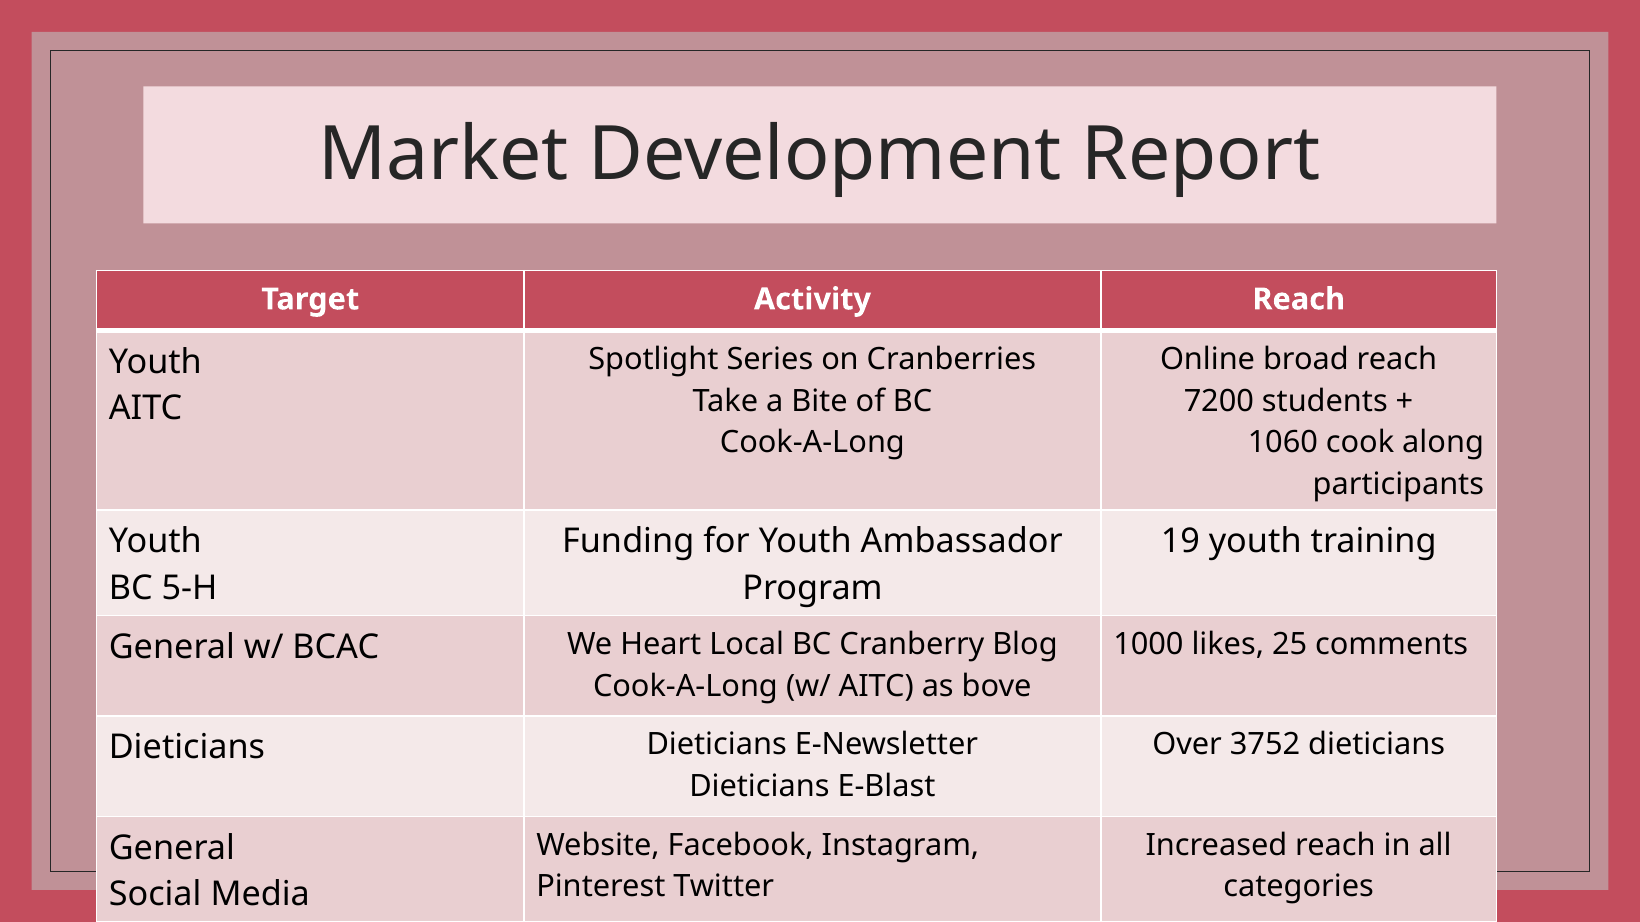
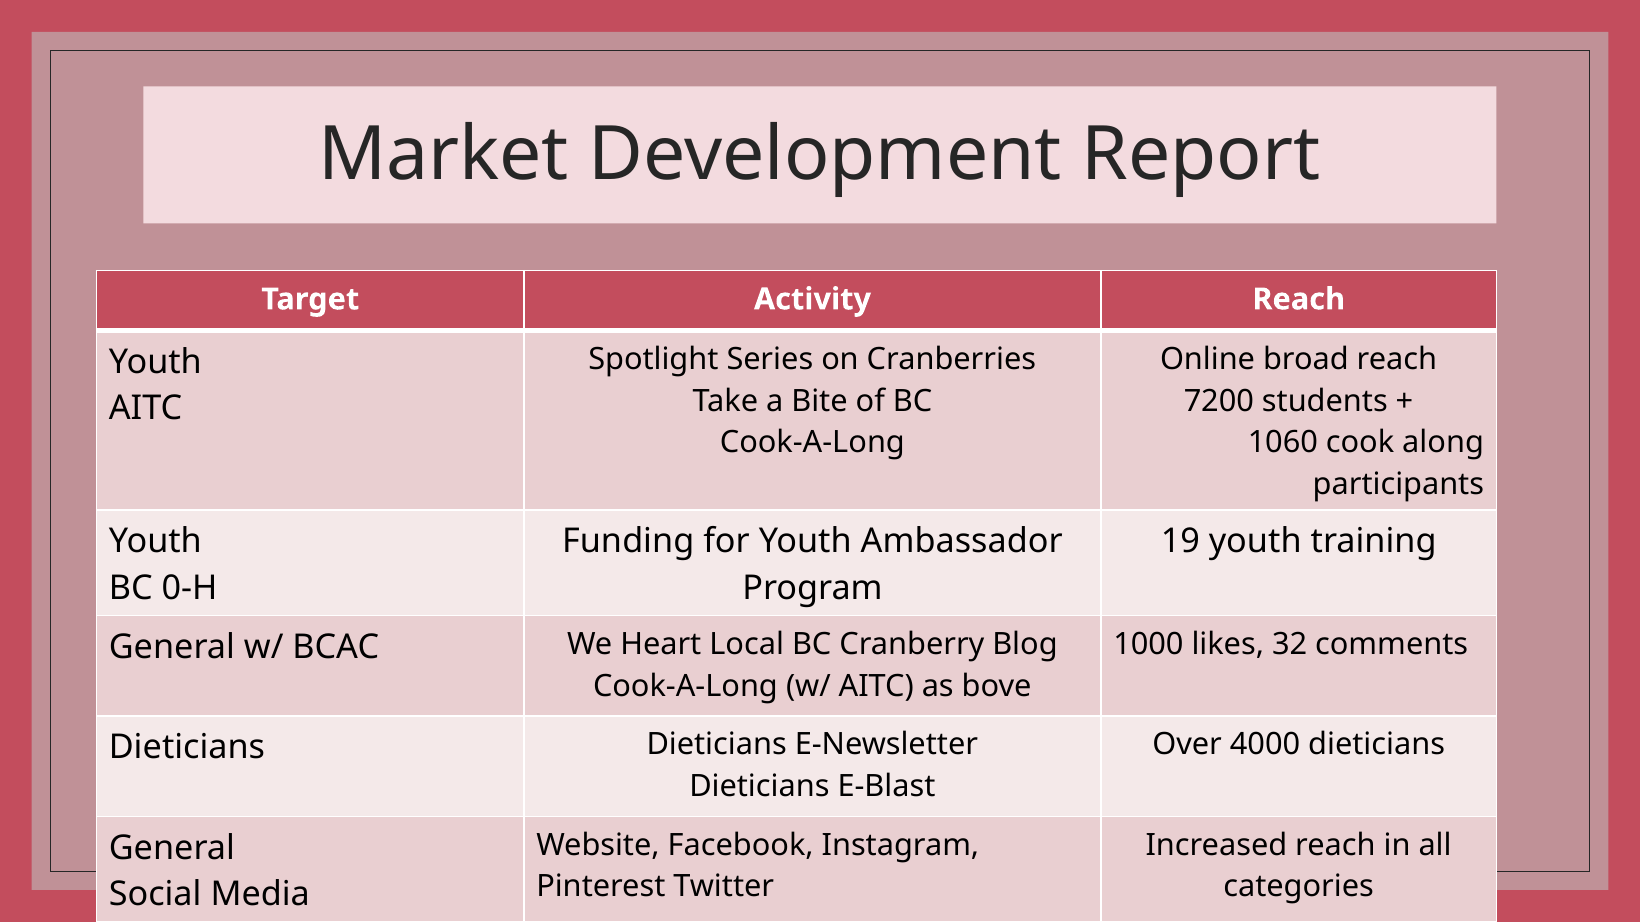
5-H: 5-H -> 0-H (190, 589)
25: 25 -> 32 (1290, 645)
3752: 3752 -> 4000 (1265, 745)
